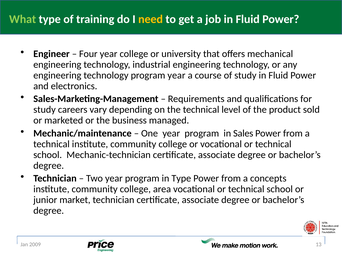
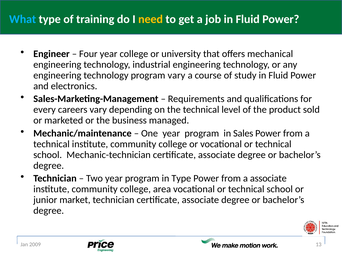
What colour: light green -> light blue (23, 19)
program year: year -> vary (176, 76)
study: study -> every (45, 110)
a concepts: concepts -> associate (268, 179)
